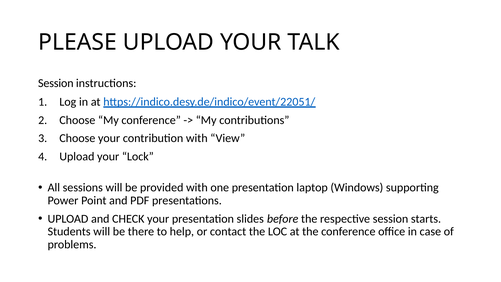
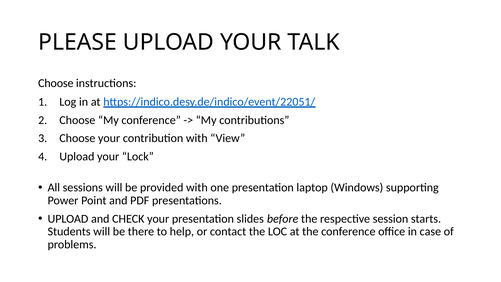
Session: Session -> Choose (56, 83)
